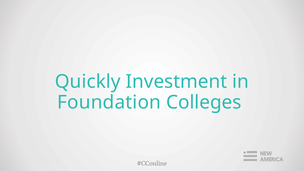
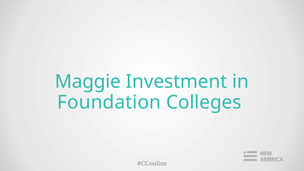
Quickly: Quickly -> Maggie (88, 82)
